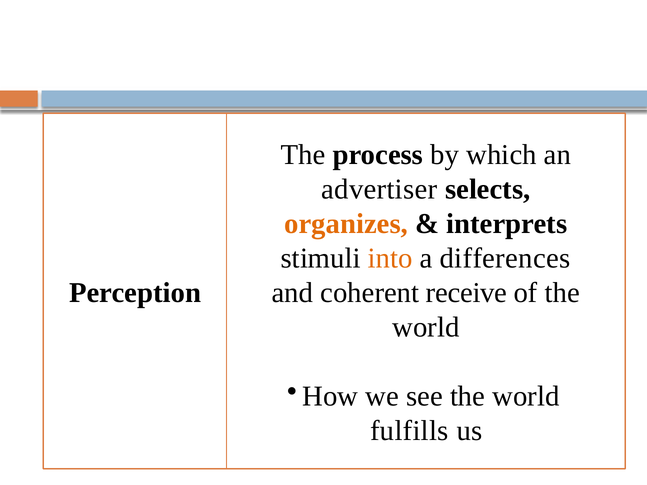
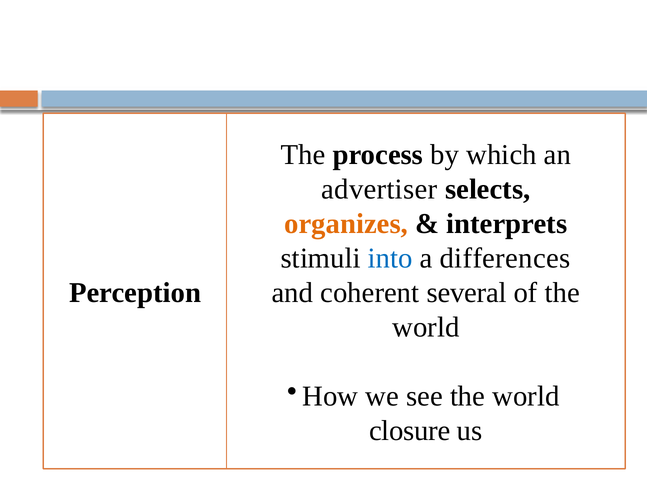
into colour: orange -> blue (390, 259)
receive: receive -> several (467, 293)
fulfills: fulfills -> closure (410, 431)
